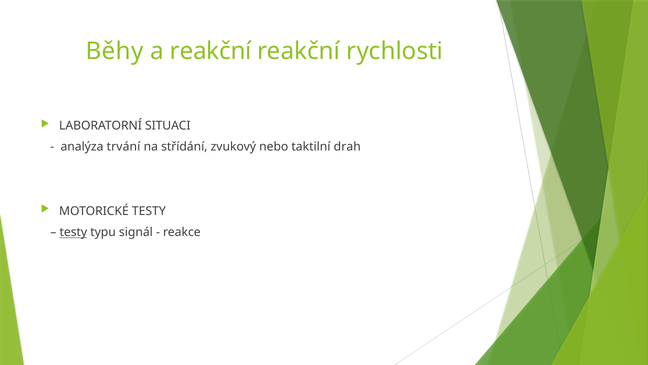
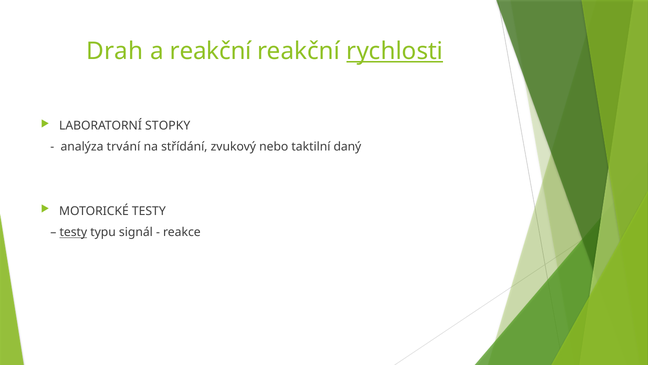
Běhy: Běhy -> Drah (115, 51)
rychlosti underline: none -> present (395, 51)
SITUACI: SITUACI -> STOPKY (168, 125)
drah: drah -> daný (347, 147)
